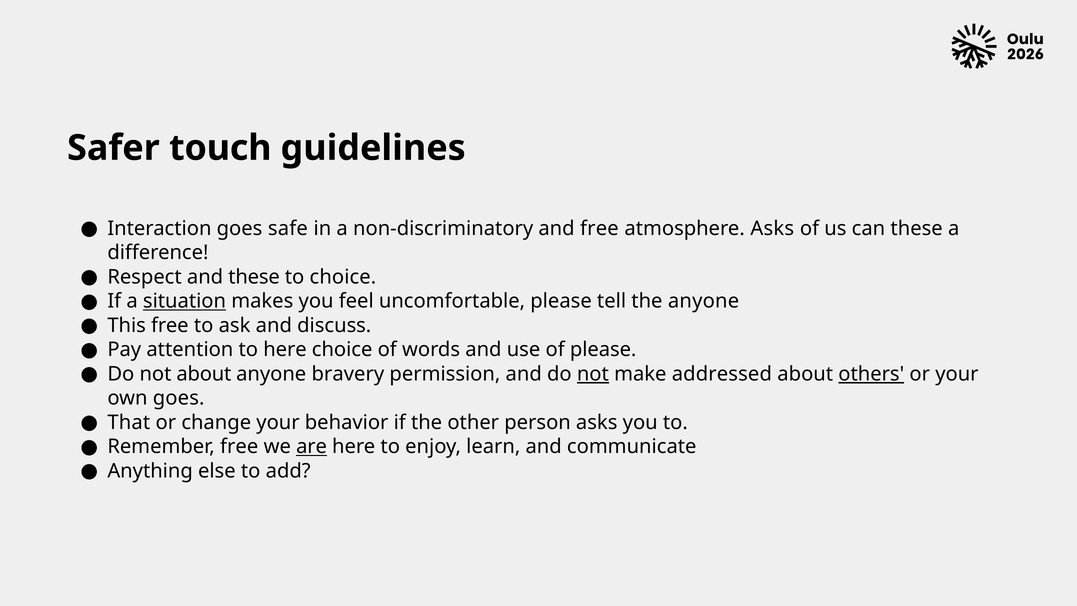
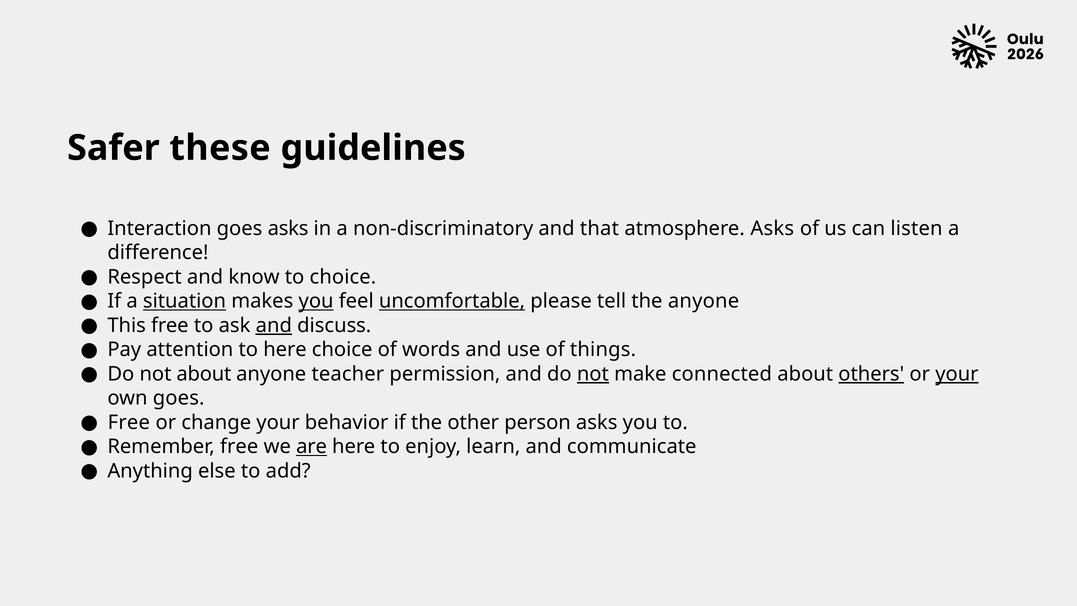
touch: touch -> these (220, 148)
goes safe: safe -> asks (288, 229)
and free: free -> that (599, 229)
can these: these -> listen (917, 229)
and these: these -> know (254, 277)
you underline: none -> present (316, 301)
uncomfortable underline: none -> present (452, 301)
and underline: none -> present (274, 325)
of please: please -> things (603, 350)
bravery: bravery -> teacher (348, 374)
addressed: addressed -> connected (722, 374)
your underline: none -> present (957, 374)
That: That -> Free (129, 422)
